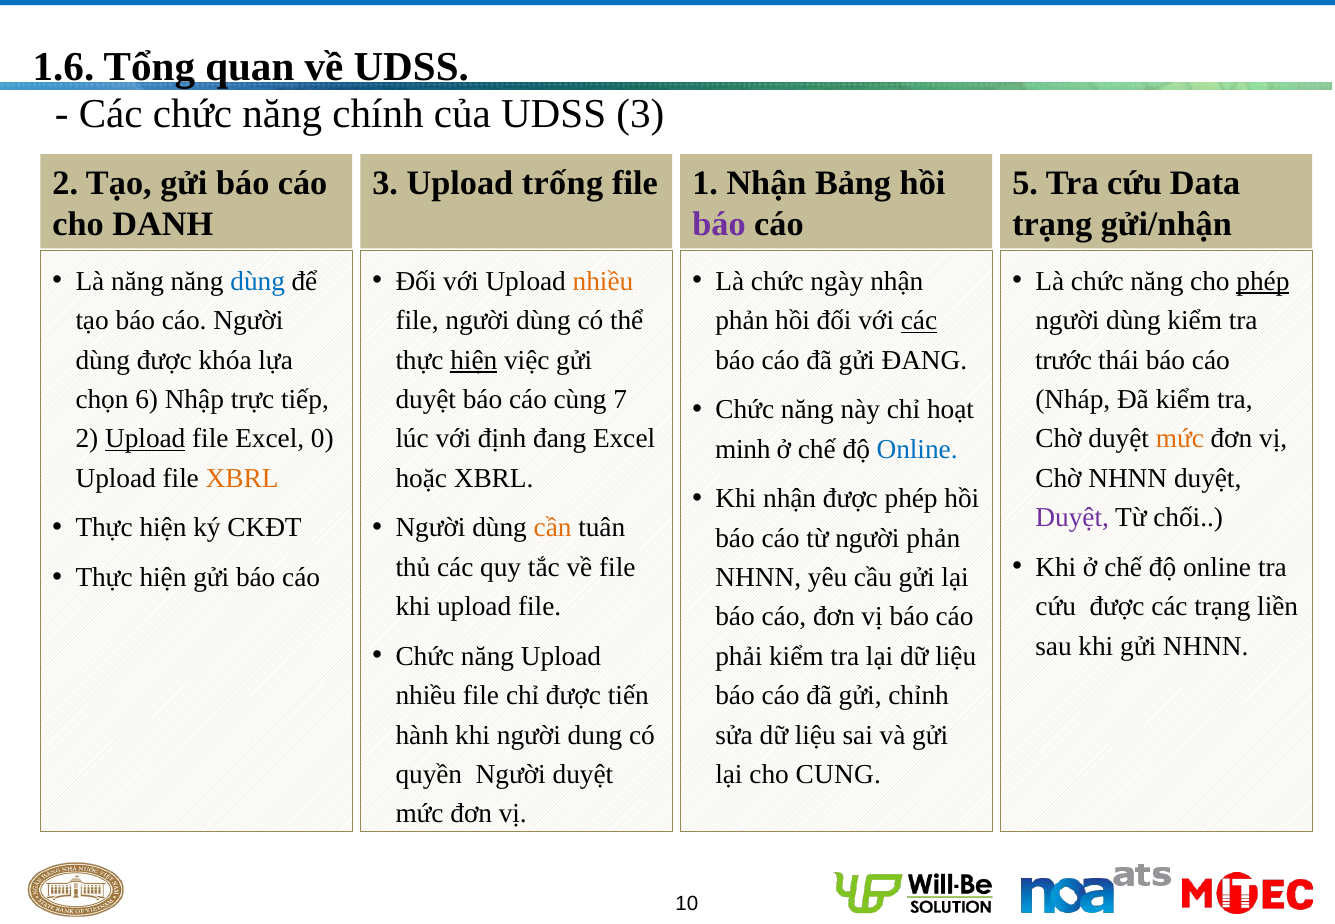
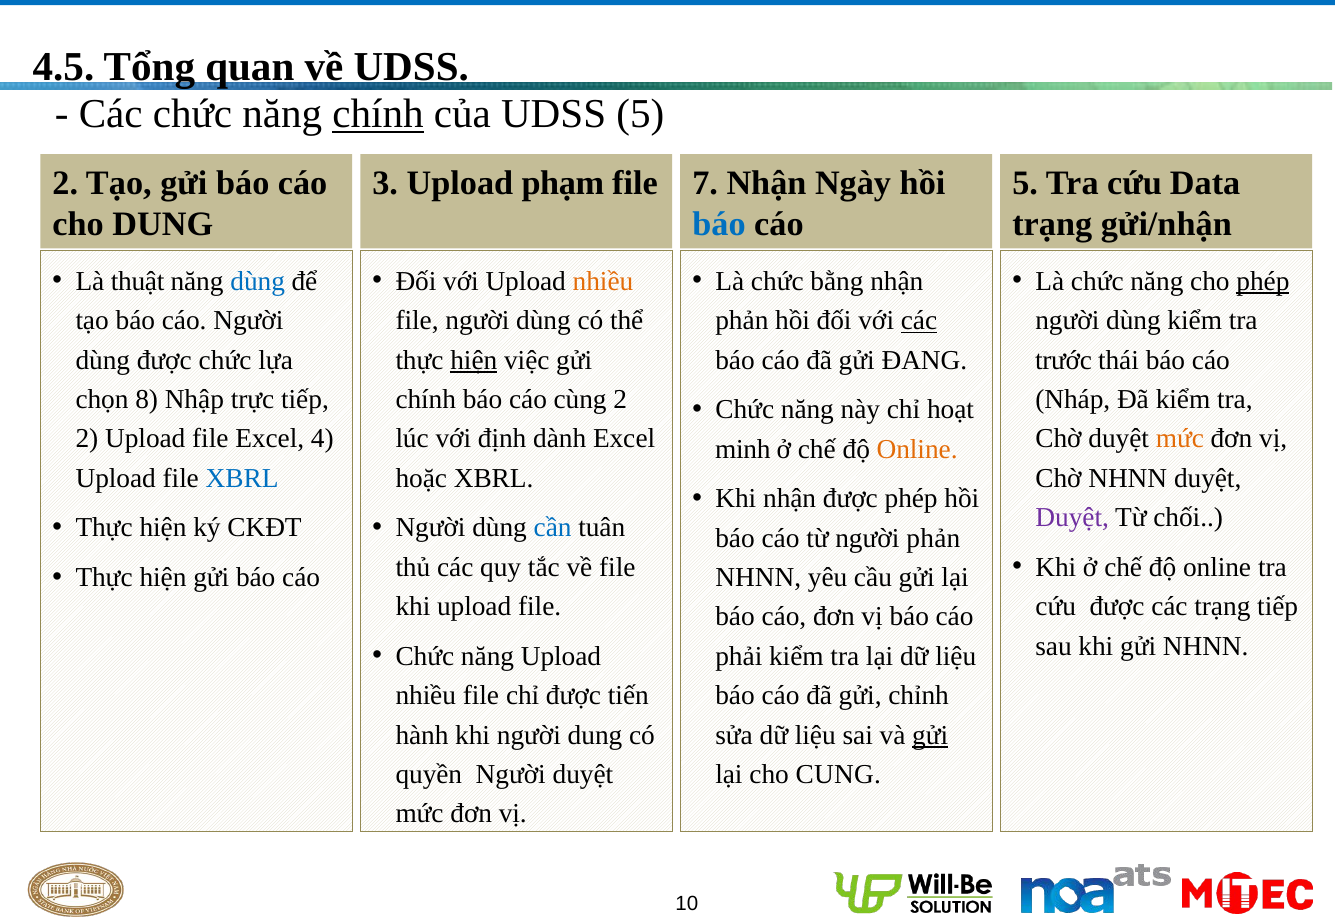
1.6: 1.6 -> 4.5 (63, 67)
chính underline: none -> present (378, 114)
UDSS 3: 3 -> 5 (640, 114)
trống: trống -> phạm (563, 183)
1: 1 -> 7 (705, 183)
Bảng: Bảng -> Ngày (853, 183)
cho DANH: DANH -> DUNG (163, 224)
báo colour: purple -> blue (719, 224)
Là năng: năng -> thuật (138, 281)
ngày: ngày -> bằng (837, 281)
được khóa: khóa -> chức (225, 360)
6: 6 -> 8 (147, 400)
duyệt: duyệt -> chính (426, 400)
cùng 7: 7 -> 2 (620, 400)
Upload underline: present -> none (145, 439)
0: 0 -> 4 (322, 439)
định đang: đang -> dành (560, 439)
Online colour: blue -> orange (917, 449)
XBRL colour: orange -> blue (242, 478)
cần colour: orange -> blue (553, 528)
trạng liền: liền -> tiếp (1278, 607)
gửi underline: none -> present (930, 735)
